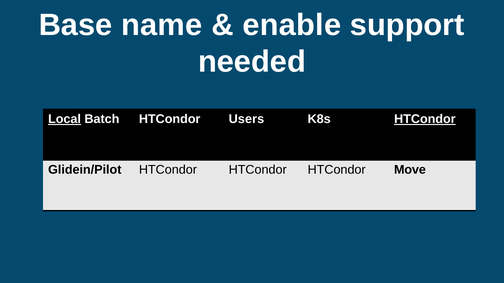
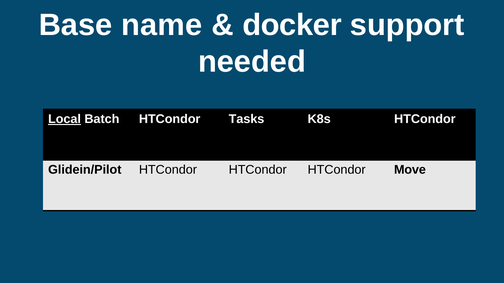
enable: enable -> docker (292, 25)
Users: Users -> Tasks (247, 119)
HTCondor underline: present -> none (425, 119)
